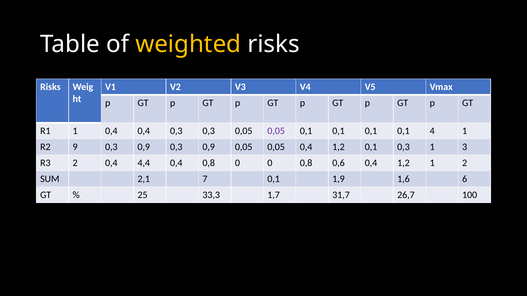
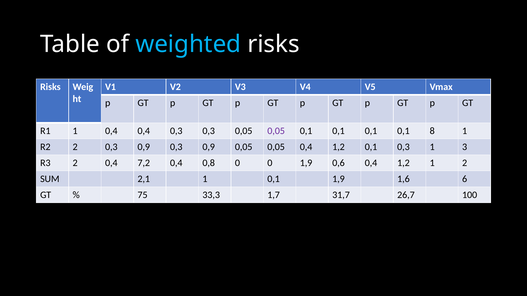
weighted colour: yellow -> light blue (188, 44)
4: 4 -> 8 (432, 131)
R2 9: 9 -> 2 (75, 147)
4,4: 4,4 -> 7,2 (144, 163)
0 0,8: 0,8 -> 1,9 (306, 163)
2,1 7: 7 -> 1 (205, 179)
25: 25 -> 75 (143, 195)
